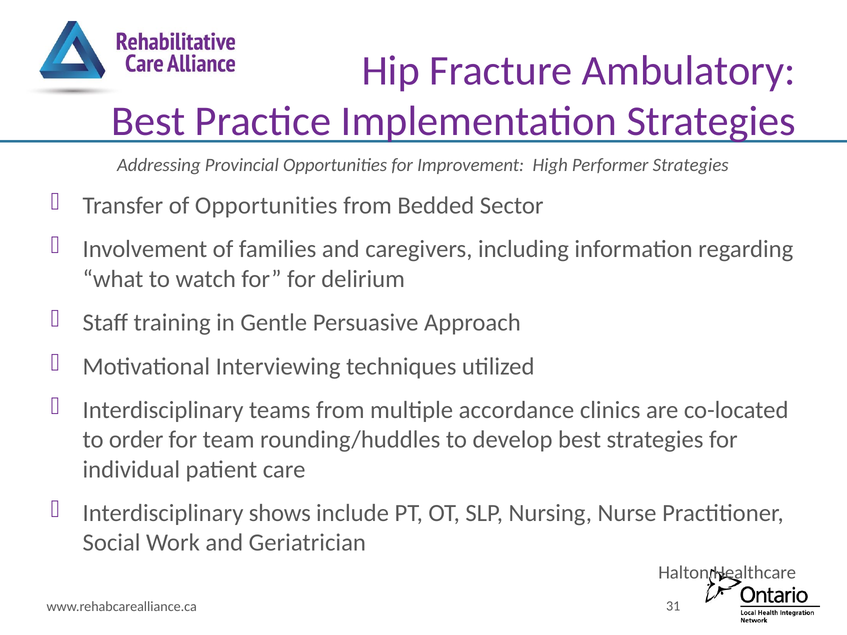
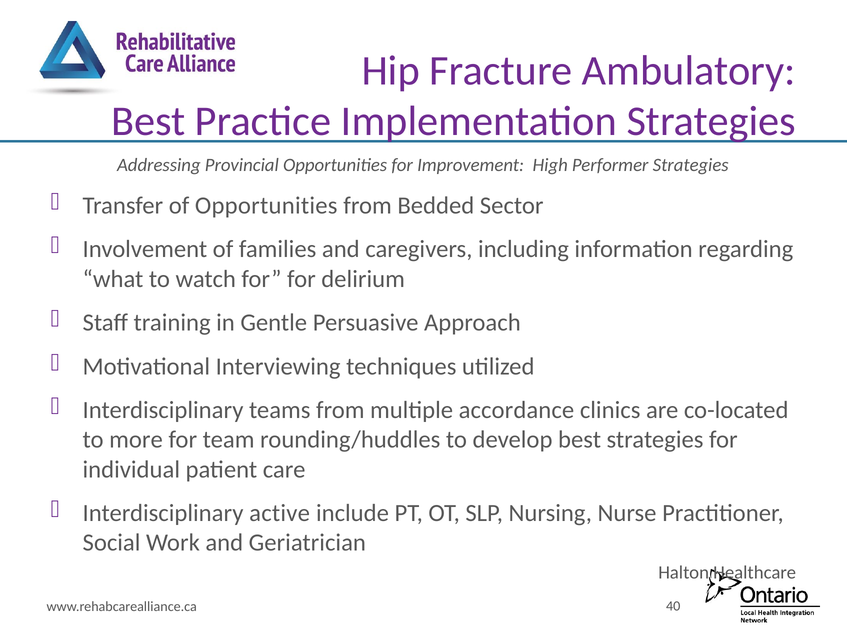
order: order -> more (136, 440)
shows: shows -> active (280, 513)
31: 31 -> 40 (673, 607)
